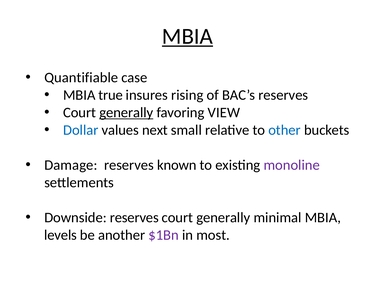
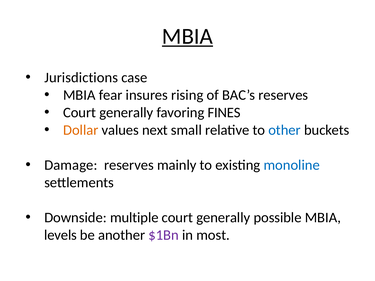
Quantifiable: Quantifiable -> Jurisdictions (81, 78)
true: true -> fear (111, 95)
generally underline: present -> none (126, 113)
VIEW: VIEW -> FINES (224, 113)
Dollar colour: blue -> orange (81, 130)
known: known -> mainly (177, 165)
monoline colour: purple -> blue (292, 165)
Downside reserves: reserves -> multiple (134, 218)
minimal: minimal -> possible (278, 218)
